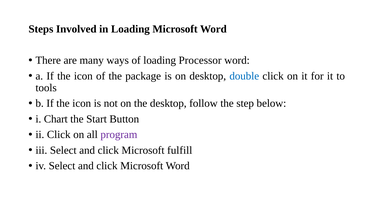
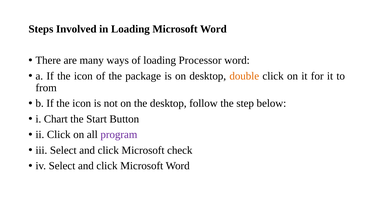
double colour: blue -> orange (244, 76)
tools: tools -> from (46, 88)
fulfill: fulfill -> check (180, 151)
